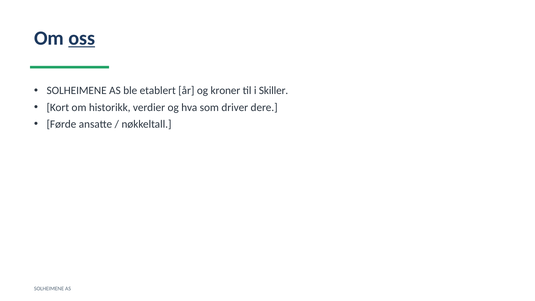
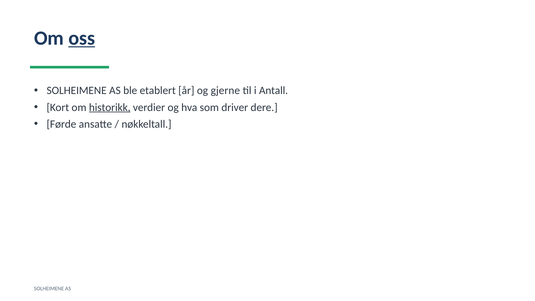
kroner: kroner -> gjerne (225, 91)
Skiller: Skiller -> Antall (274, 91)
historikk underline: none -> present (110, 107)
